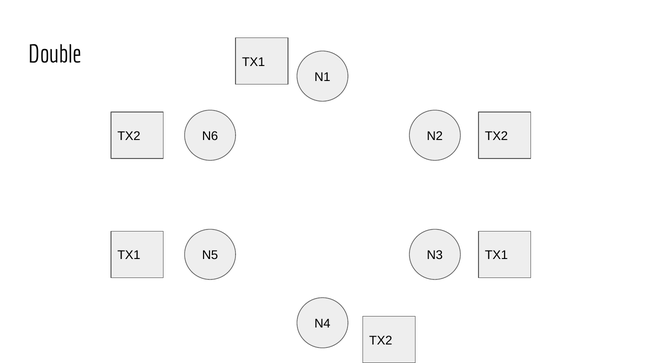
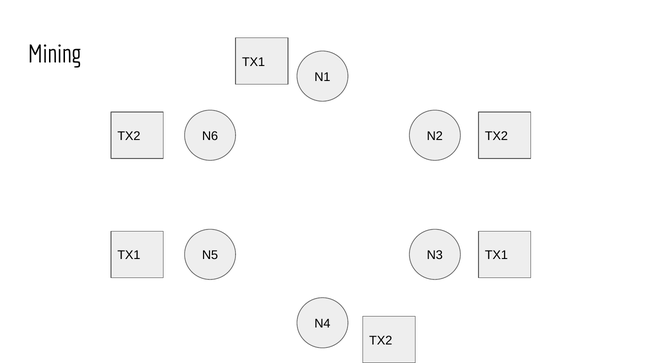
Double: Double -> Mining (55, 55)
